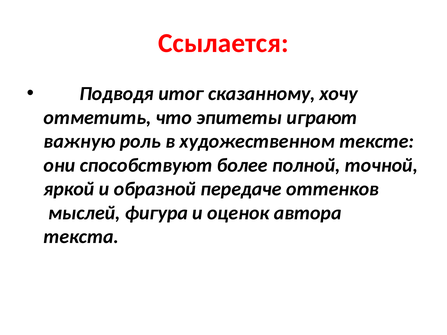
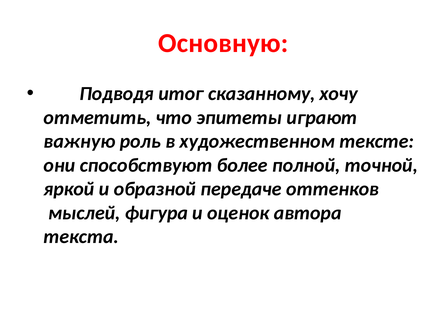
Ссылается: Ссылается -> Основную (223, 43)
